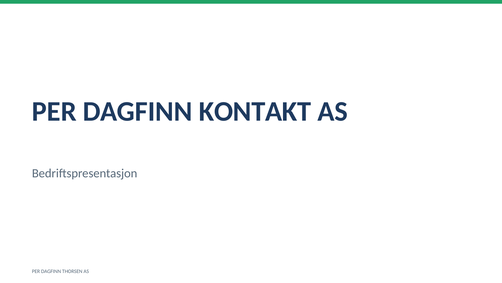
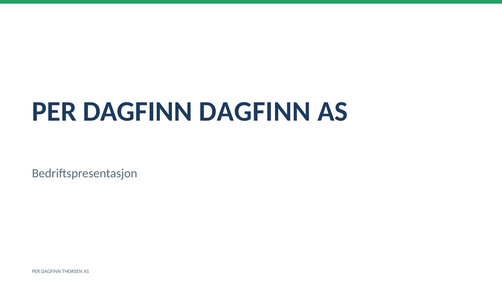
DAGFINN KONTAKT: KONTAKT -> DAGFINN (255, 111)
